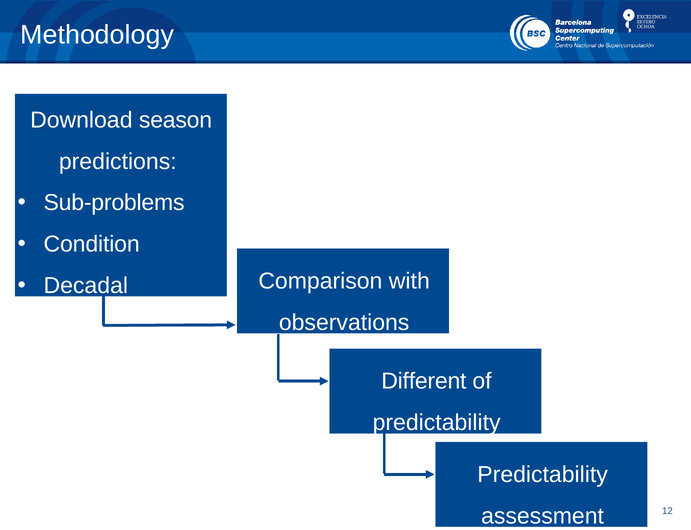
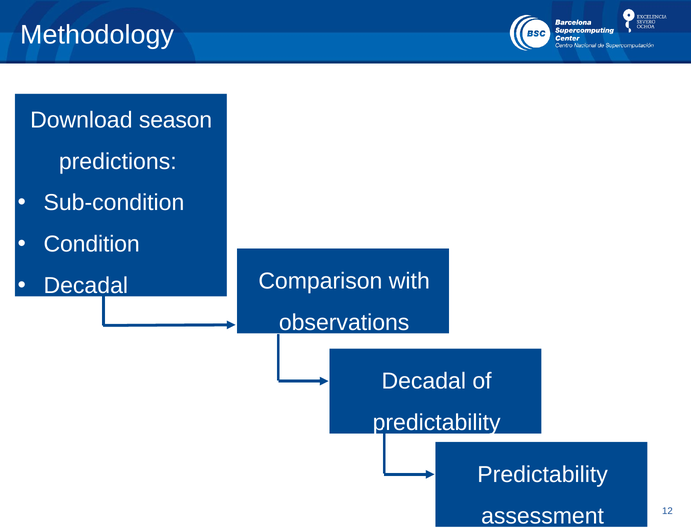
Sub-problems: Sub-problems -> Sub-condition (114, 203)
Different: Different -> Decadal (424, 382)
